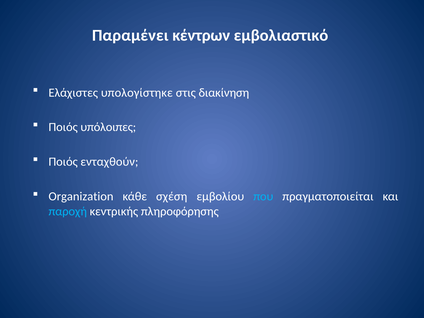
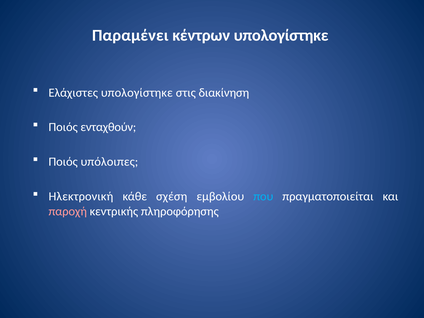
κέντρων εμβολιαστικό: εμβολιαστικό -> υπολογίστηκε (281, 35)
υπόλοιπες: υπόλοιπες -> ενταχθούν (108, 127)
ενταχθούν: ενταχθούν -> υπόλοιπες (109, 162)
Organization: Organization -> Ηλεκτρονική (81, 196)
παροχή colour: light blue -> pink (68, 211)
